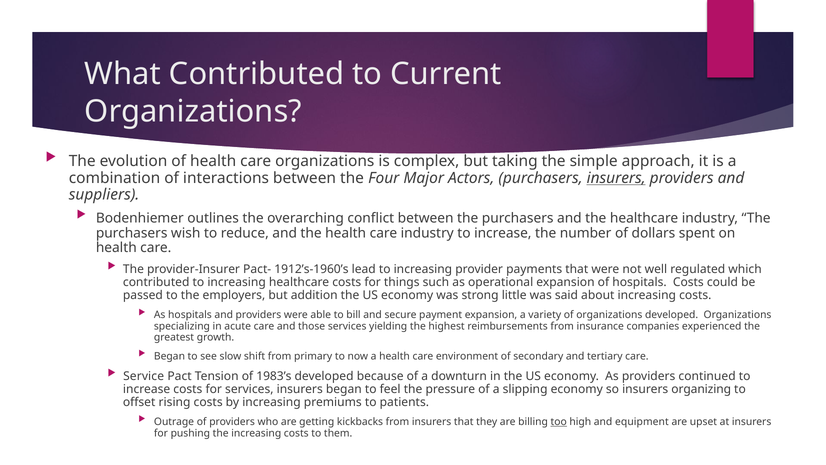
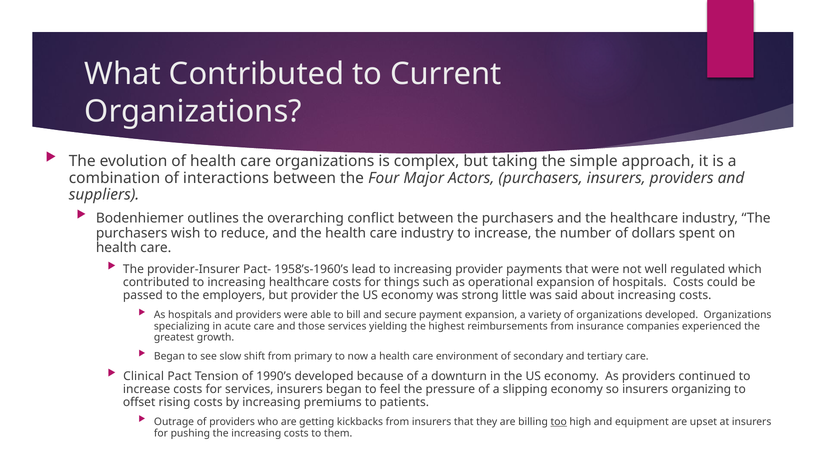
insurers underline: present -> none (616, 178)
1912’s-1960’s: 1912’s-1960’s -> 1958’s-1960’s (311, 269)
but addition: addition -> provider (314, 295)
Service: Service -> Clinical (144, 376)
1983’s: 1983’s -> 1990’s (274, 376)
